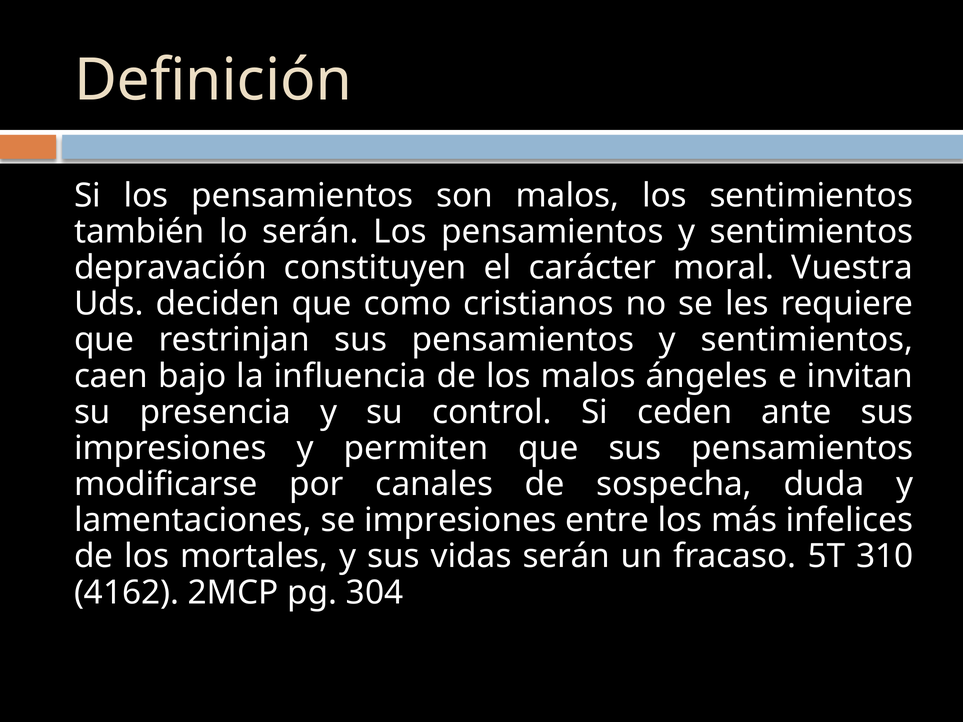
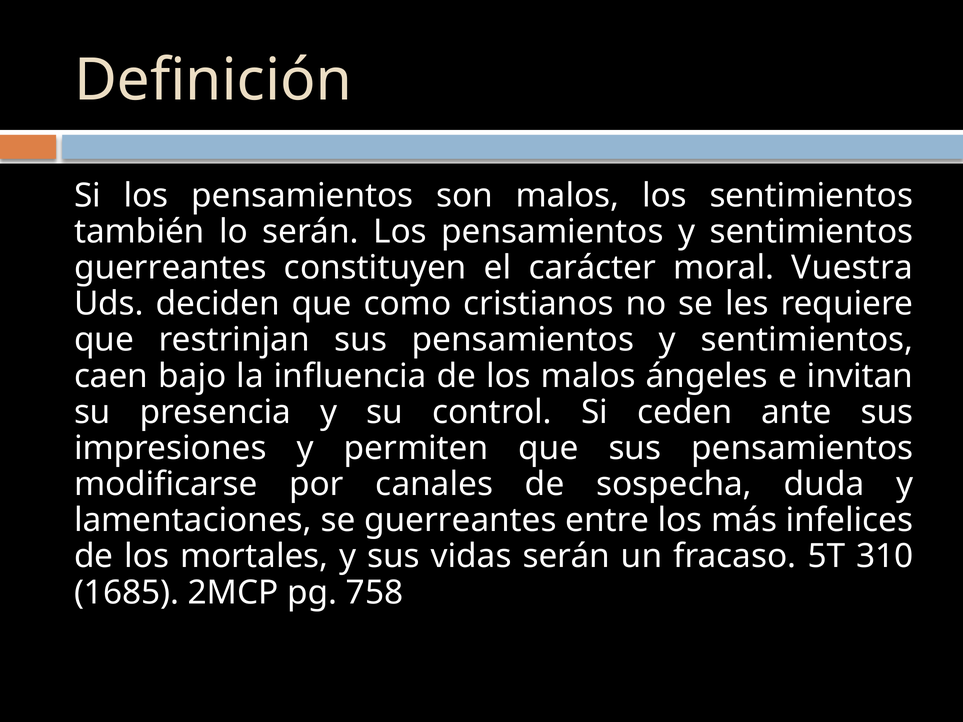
depravación: depravación -> guerreantes (170, 268)
se impresiones: impresiones -> guerreantes (460, 521)
4162: 4162 -> 1685 (127, 593)
304: 304 -> 758 (375, 593)
